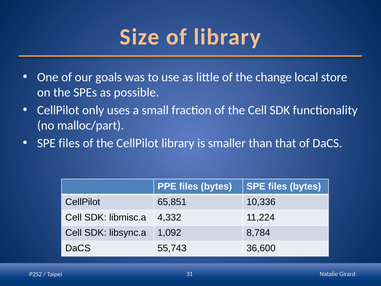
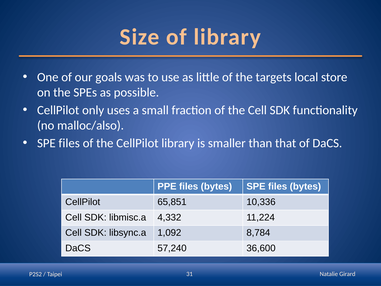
change: change -> targets (274, 77)
malloc/part: malloc/part -> malloc/also (91, 125)
55,743: 55,743 -> 57,240 (172, 248)
